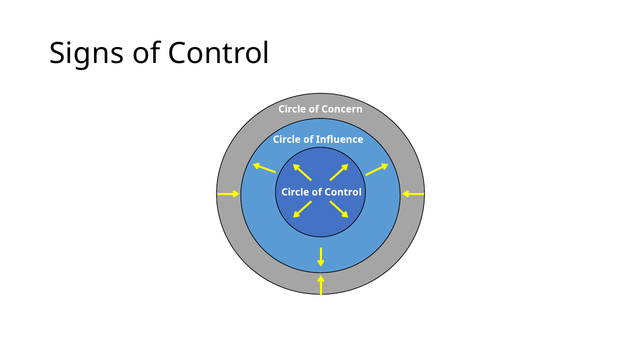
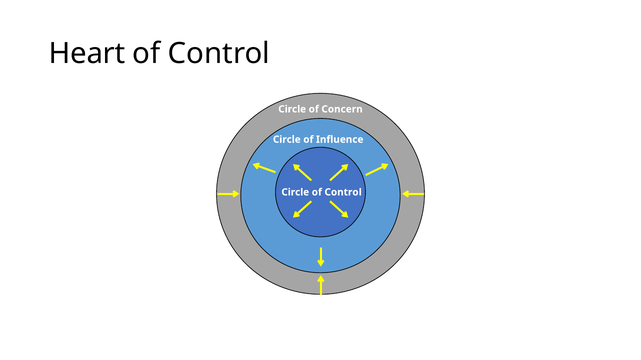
Signs: Signs -> Heart (87, 54)
